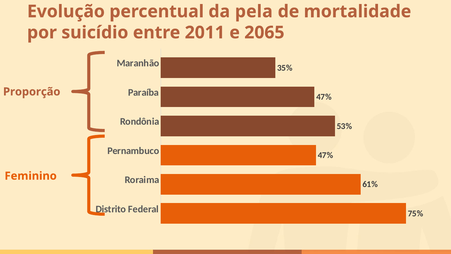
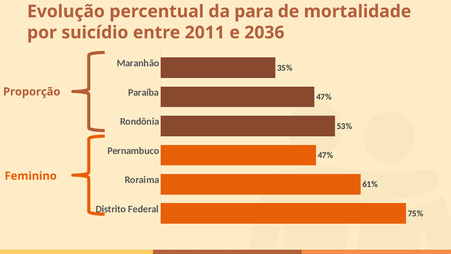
pela: pela -> para (254, 11)
2065: 2065 -> 2036 (264, 33)
